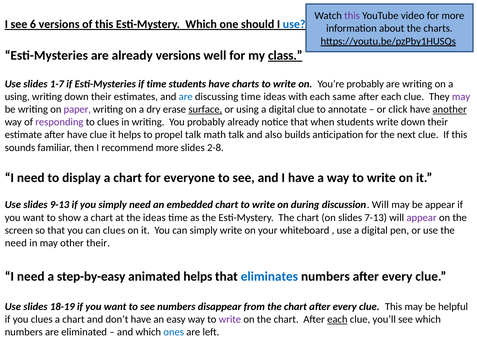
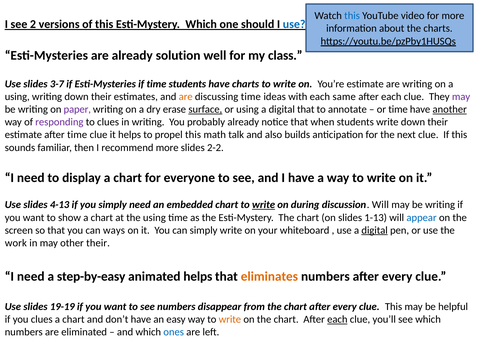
this colour: purple -> blue (352, 16)
6: 6 -> 2 (33, 24)
already versions: versions -> solution (178, 55)
class underline: present -> none (285, 55)
1-7: 1-7 -> 3-7 (57, 84)
You’re probably: probably -> estimate (365, 84)
are colour: blue -> orange (186, 97)
digital clue: clue -> that (306, 109)
or click: click -> time (398, 109)
after have: have -> time (77, 135)
propel talk: talk -> this (193, 135)
2-8: 2-8 -> 2-2 (215, 147)
9-13: 9-13 -> 4-13 (60, 205)
write underline: none -> present (264, 205)
appear: appear -> writing (440, 205)
the ideas: ideas -> using (154, 217)
7-13: 7-13 -> 1-13 (376, 217)
appear colour: purple -> blue (422, 217)
can clues: clues -> ways (114, 230)
digital underline: none -> present (375, 230)
need: need -> work (16, 243)
eliminates colour: blue -> orange (269, 276)
18-19: 18-19 -> 19-19 (62, 306)
write colour: purple -> orange (230, 319)
